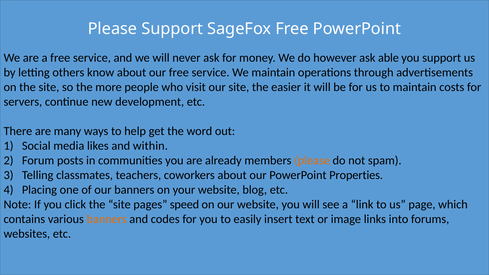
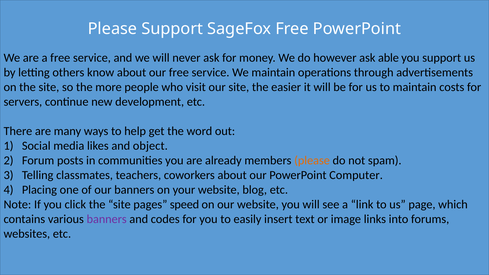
within: within -> object (150, 146)
Properties: Properties -> Computer (356, 175)
banners colour: orange -> purple (107, 219)
